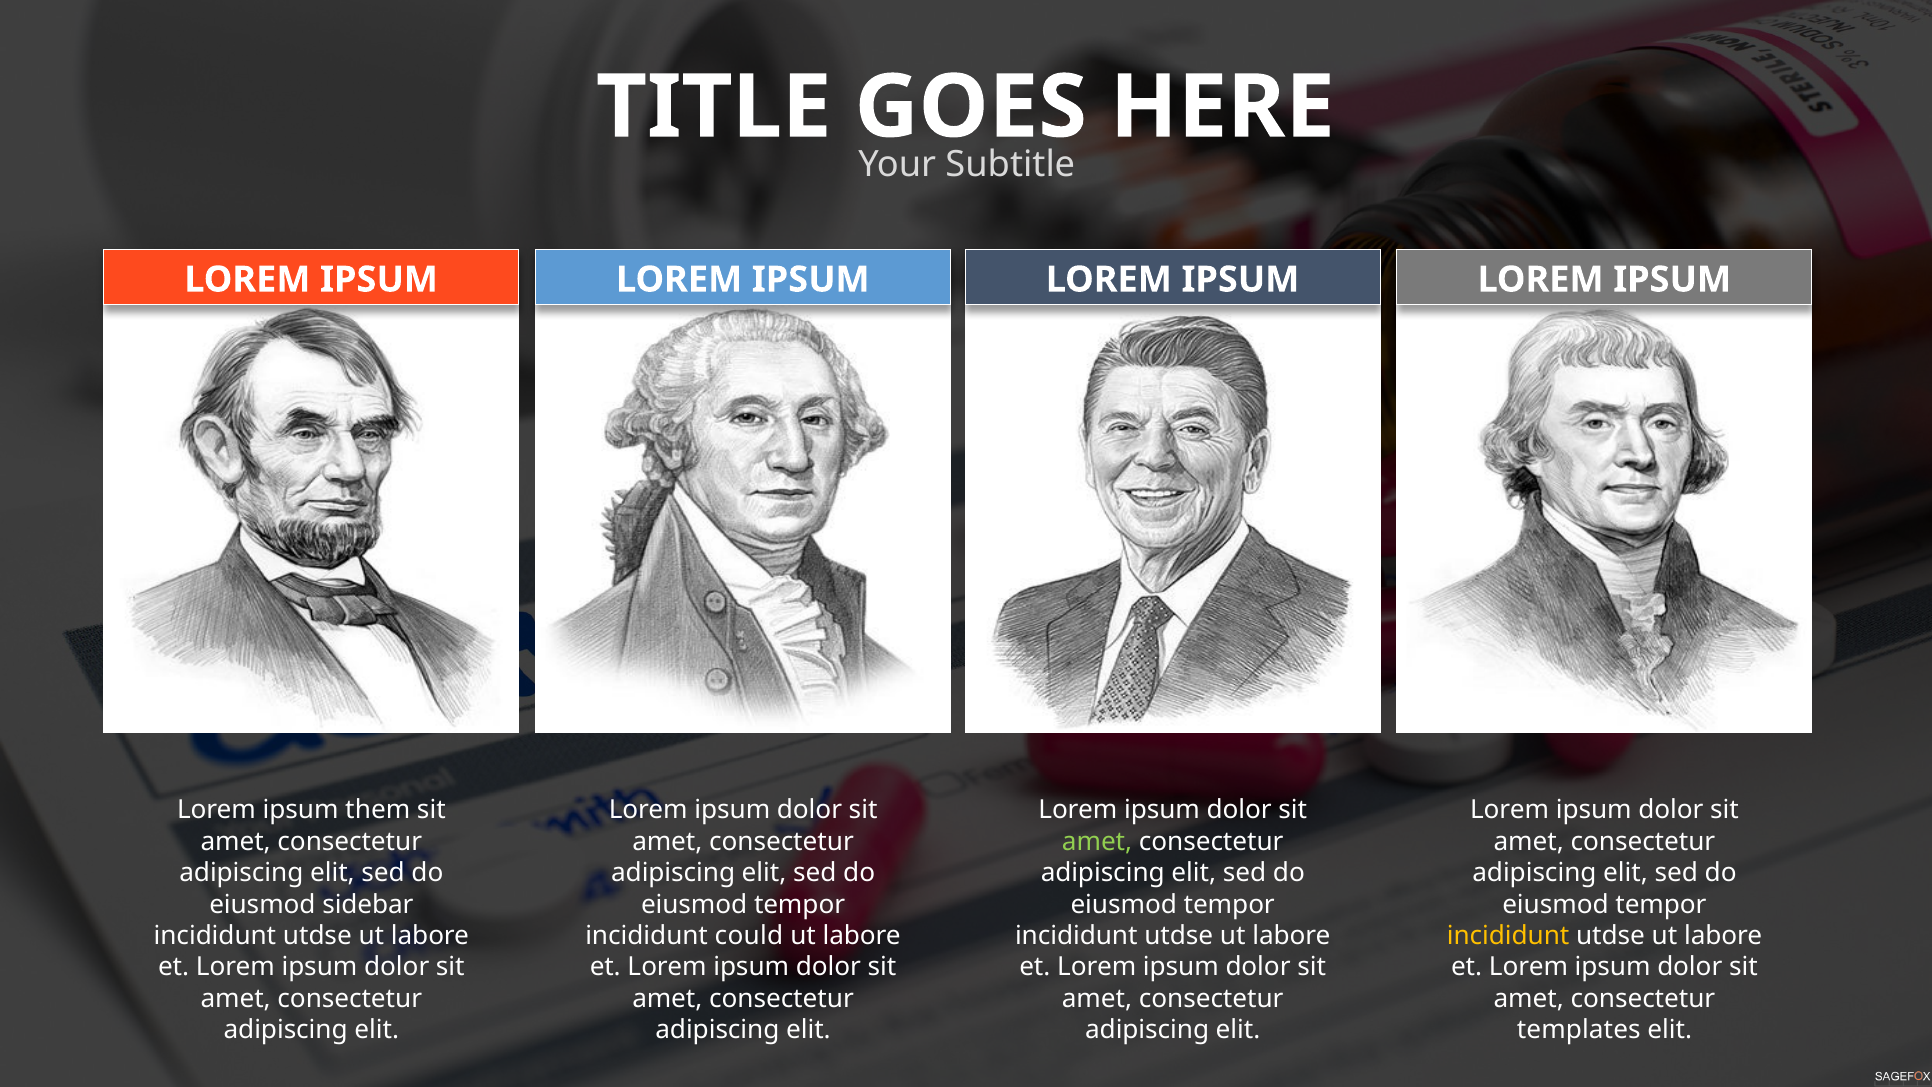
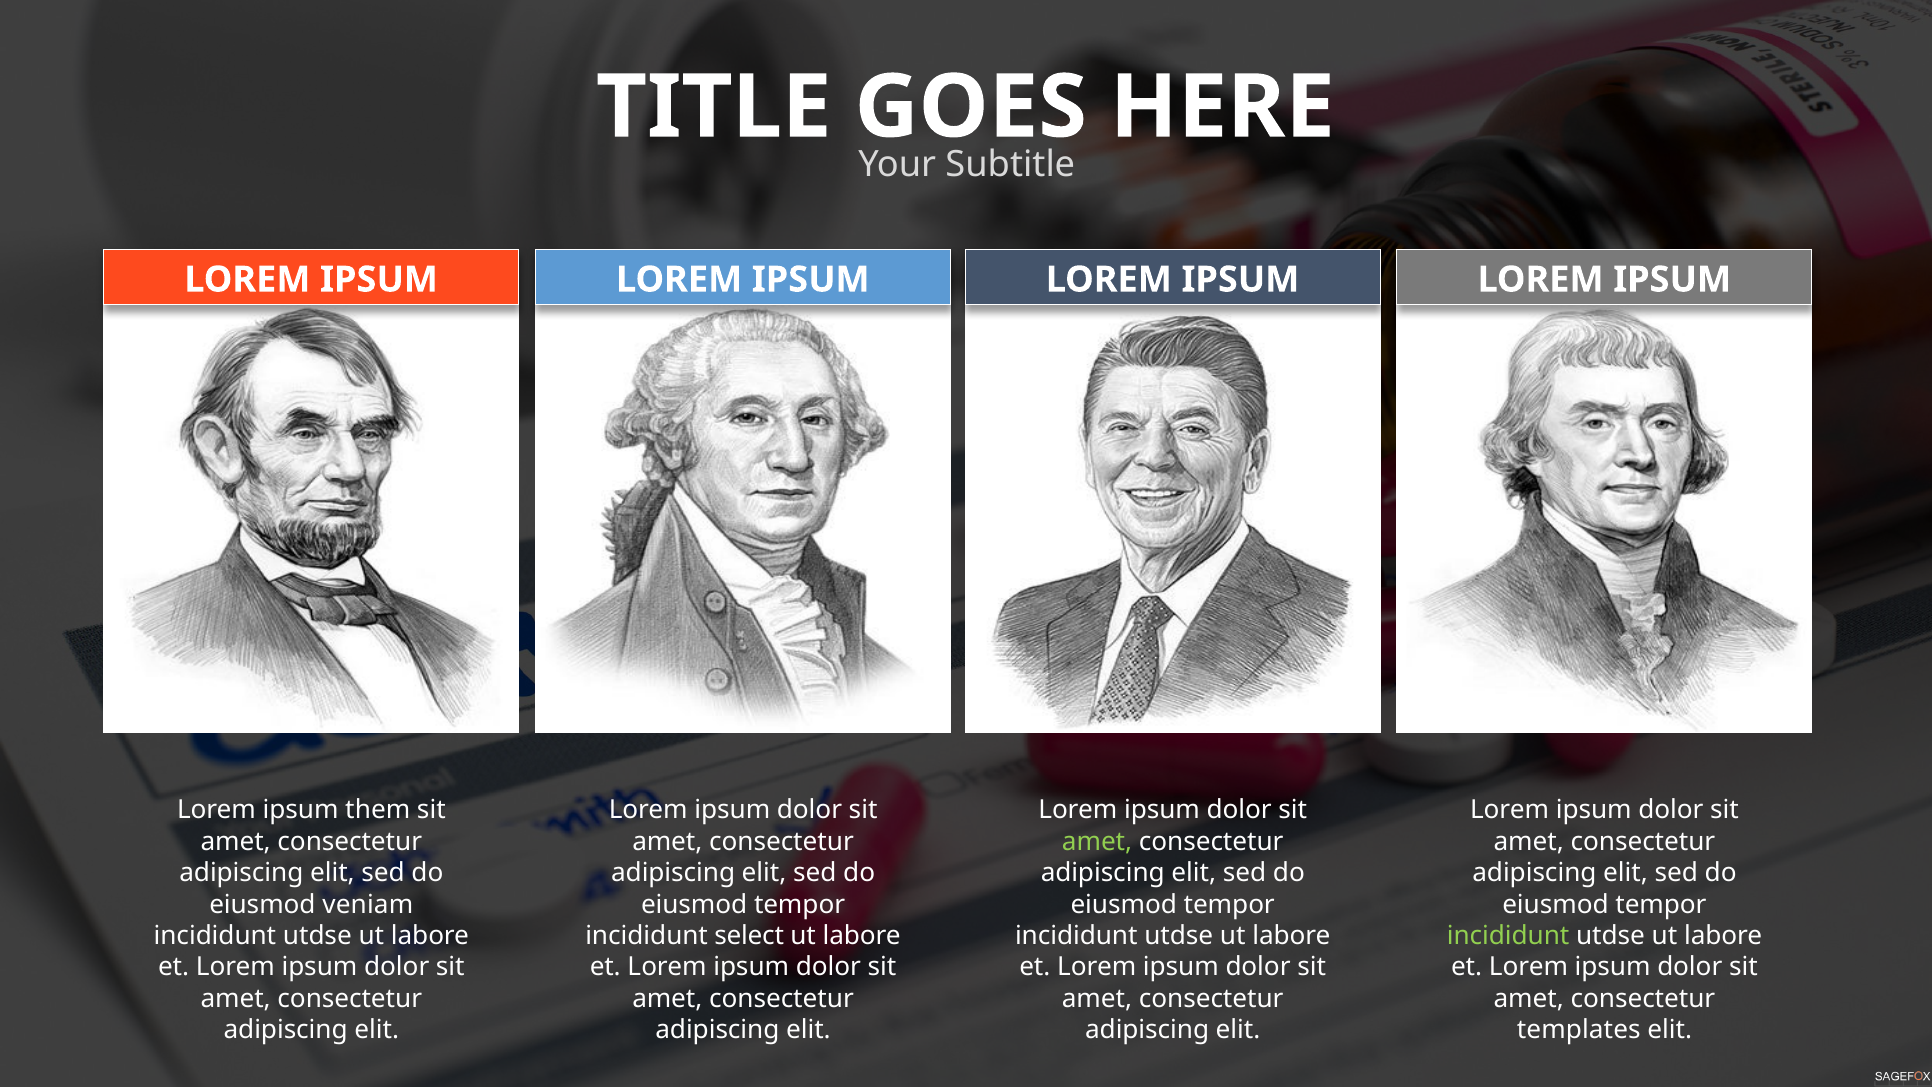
sidebar: sidebar -> veniam (368, 904)
could: could -> select (749, 936)
incididunt colour: yellow -> light green (1508, 936)
